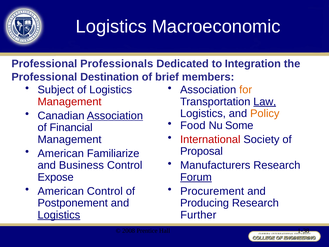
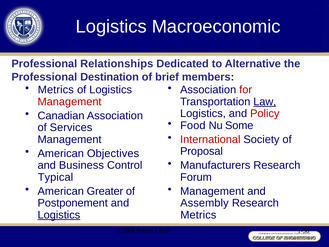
Professionals: Professionals -> Relationships (117, 64)
Integration: Integration -> Alternative (253, 64)
Subject: Subject -> Metrics (56, 90)
for colour: orange -> red (246, 90)
Policy colour: orange -> red (265, 113)
Association underline: present -> none (115, 116)
Financial: Financial -> Services (71, 127)
Familiarize: Familiarize -> Objectives (113, 153)
Expose: Expose -> Typical (55, 177)
Forum underline: present -> none (196, 177)
American Control: Control -> Greater (105, 191)
Procurement: Procurement -> Management (212, 191)
Producing: Producing -> Assembly (204, 203)
Further: Further -> Metrics (198, 215)
